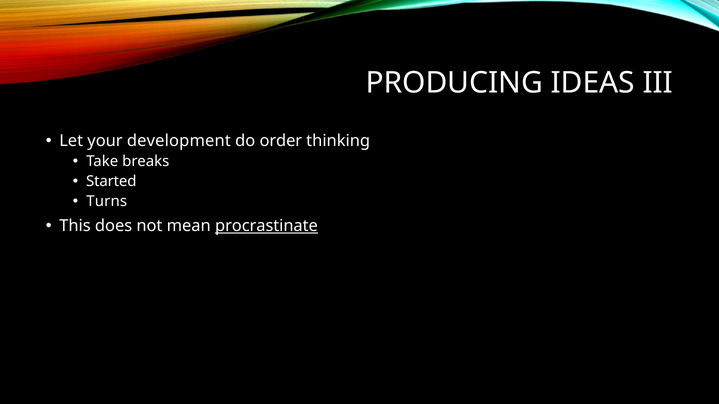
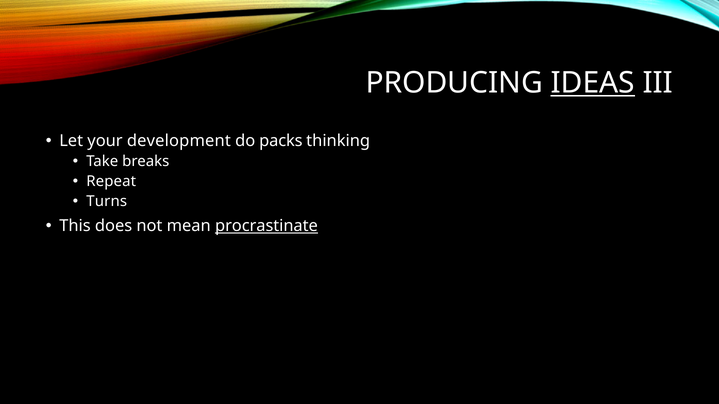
IDEAS underline: none -> present (593, 83)
order: order -> packs (281, 141)
Started: Started -> Repeat (111, 182)
